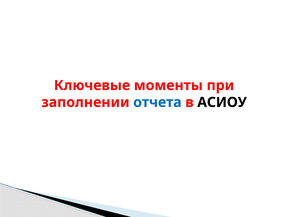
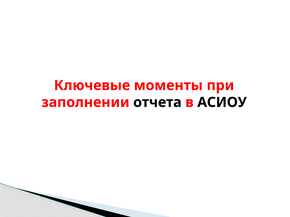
отчета colour: blue -> black (157, 103)
